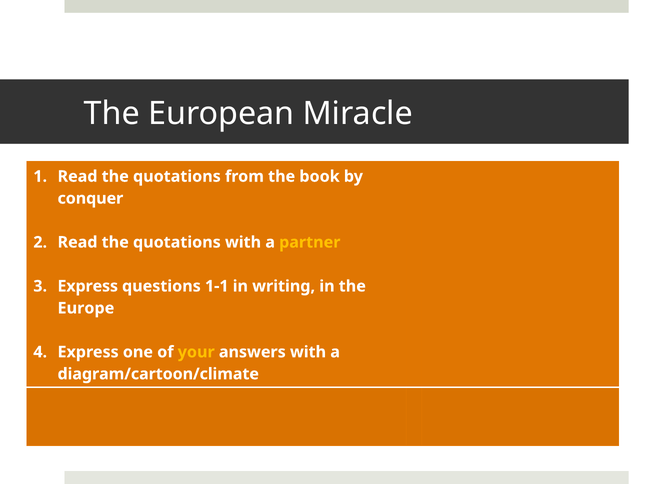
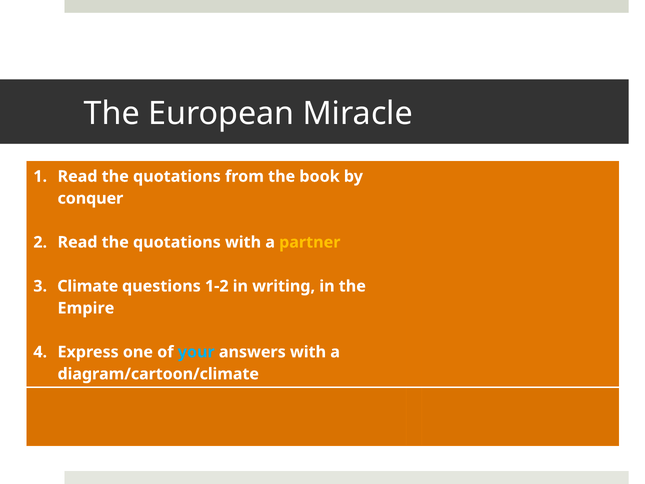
Express: Express -> Climate (88, 286)
1-1: 1-1 -> 1-2 (217, 286)
Europe: Europe -> Empire (86, 308)
your colour: yellow -> light blue (196, 352)
